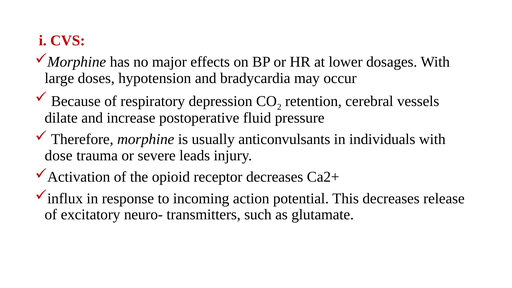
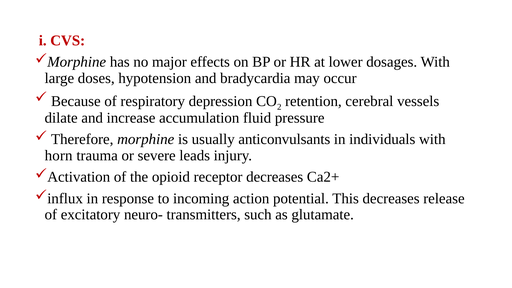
postoperative: postoperative -> accumulation (199, 118)
dose: dose -> horn (59, 156)
